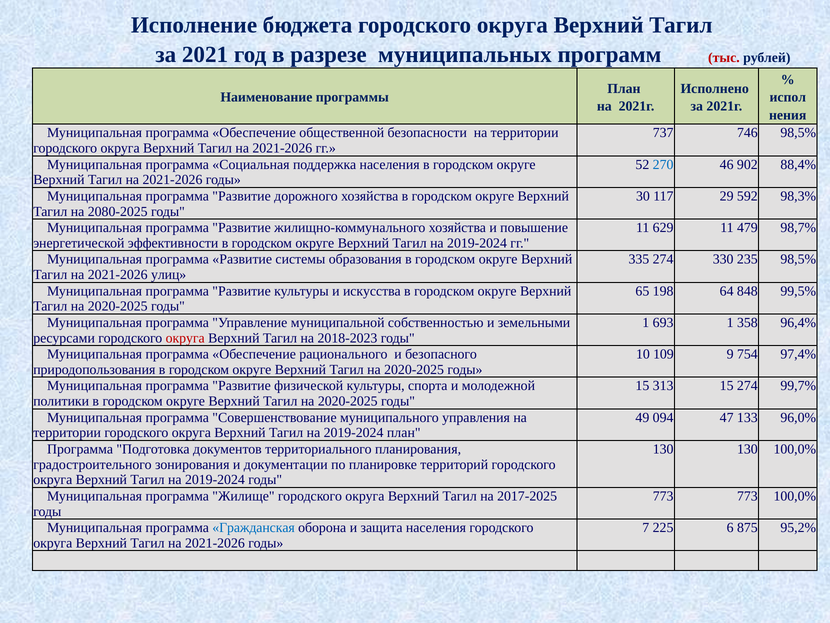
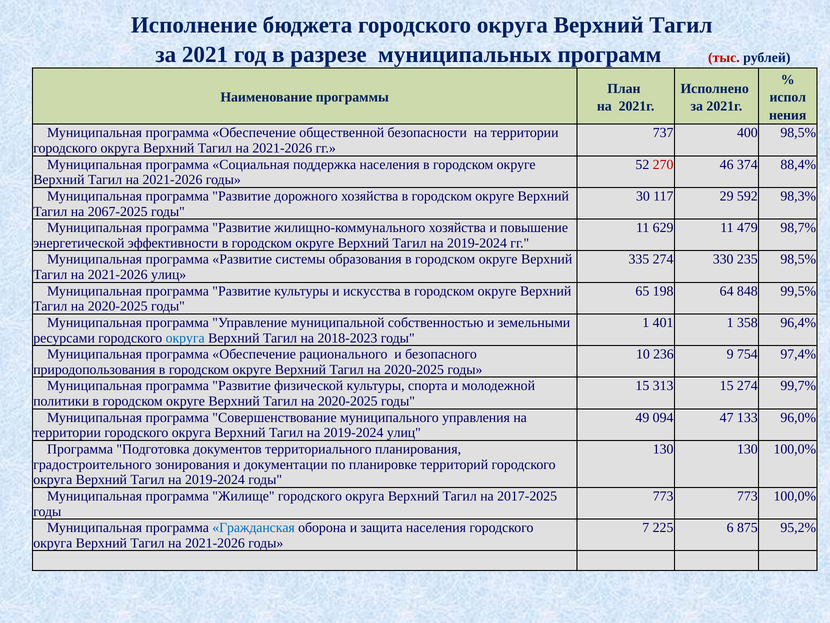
746: 746 -> 400 (747, 133)
270 colour: blue -> red (663, 164)
902: 902 -> 374 (747, 164)
2080-2025: 2080-2025 -> 2067-2025 (118, 211)
693: 693 -> 401 (663, 322)
округа colour: red -> blue (185, 338)
109: 109 -> 236 (663, 354)
2019-2024 план: план -> улиц (404, 432)
